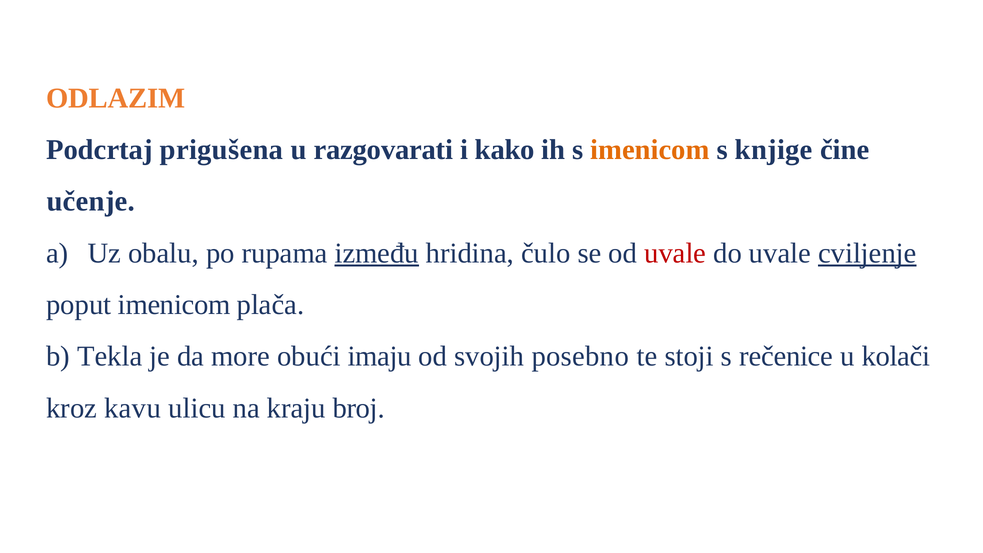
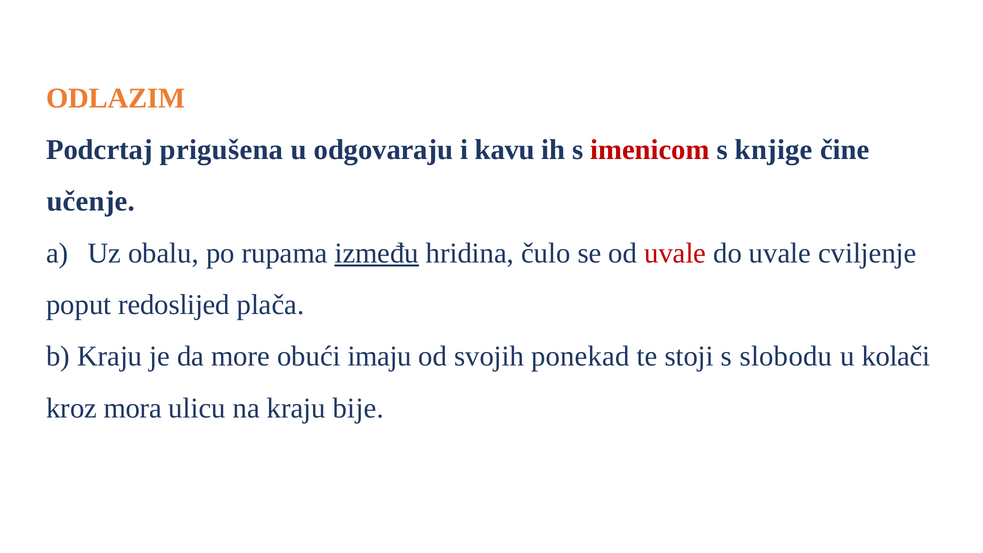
razgovarati: razgovarati -> odgovaraju (383, 150)
kako: kako -> kavu (505, 150)
imenicom colour: orange -> red (650, 150)
cviljenje underline: present -> none (867, 253)
poput imenicom: imenicom -> redoslijed (174, 305)
b Tekla: Tekla -> Kraju (110, 356)
posebno: posebno -> ponekad (580, 356)
rečenice: rečenice -> slobodu (786, 356)
kavu: kavu -> mora (133, 408)
broj: broj -> bije (358, 408)
